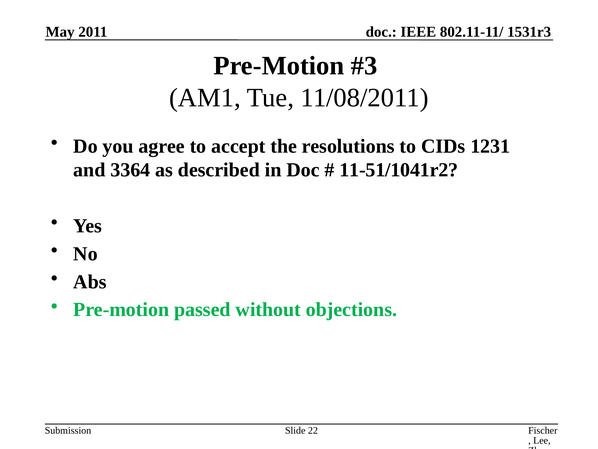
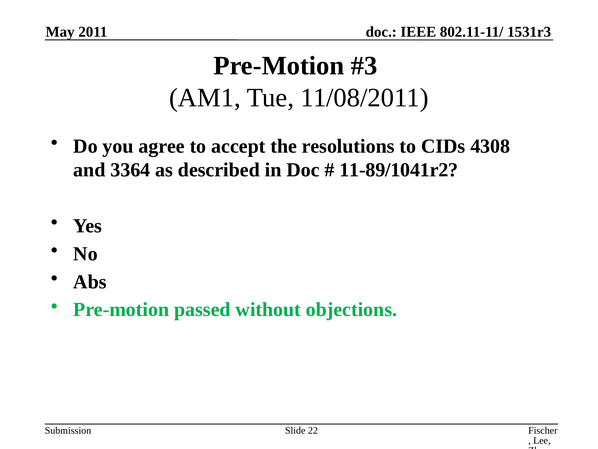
1231: 1231 -> 4308 (490, 146)
11-51/1041r2: 11-51/1041r2 -> 11-89/1041r2 (399, 170)
